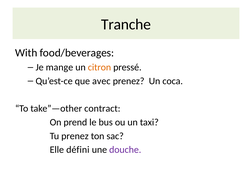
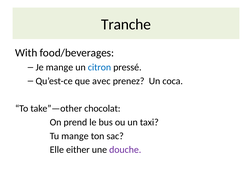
citron colour: orange -> blue (99, 67)
contract: contract -> chocolat (102, 109)
Tu prenez: prenez -> mange (75, 136)
défini: défini -> either (78, 150)
